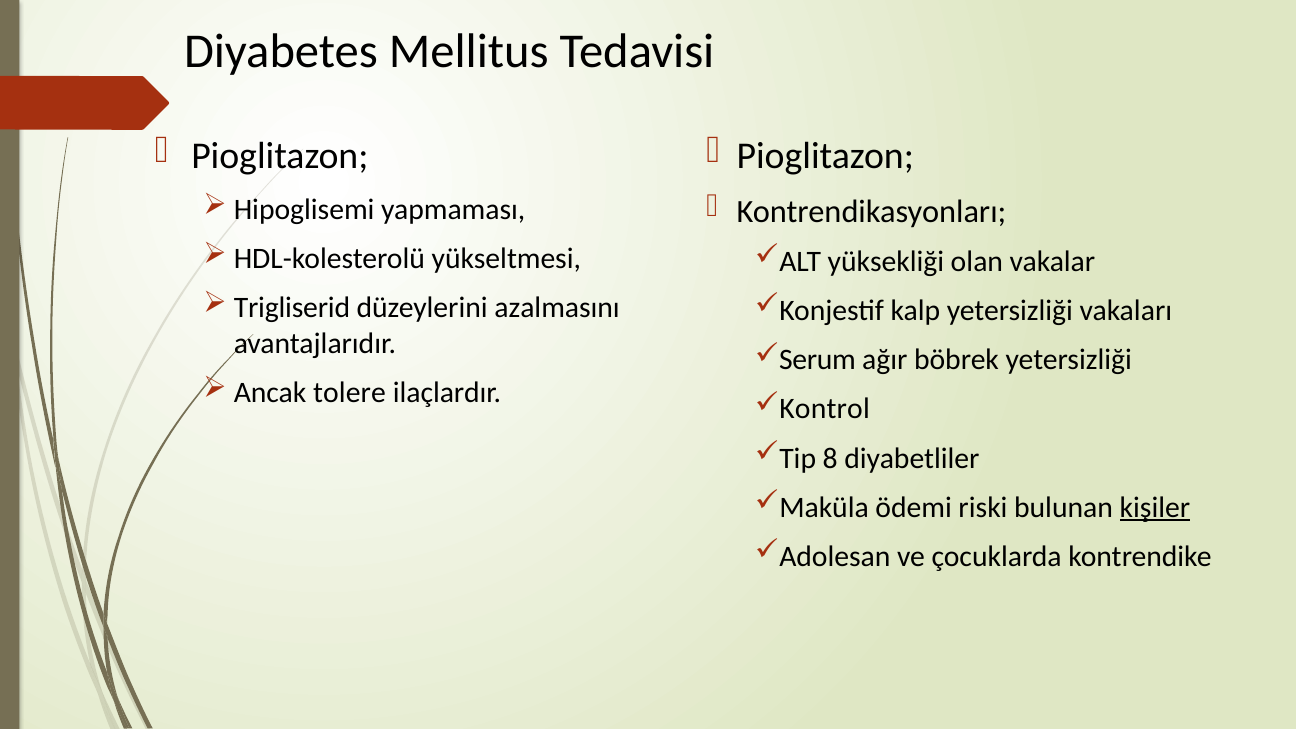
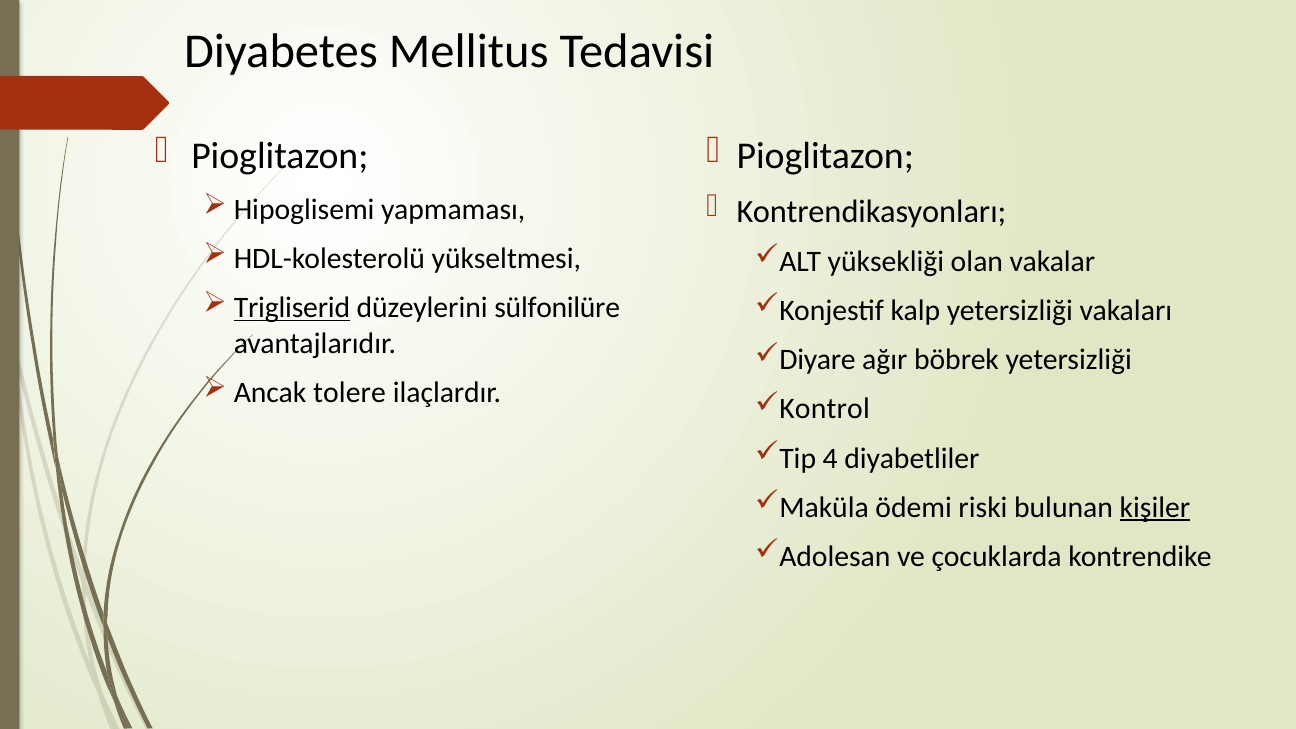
Trigliserid underline: none -> present (292, 308)
azalmasını: azalmasını -> sülfonilüre (557, 308)
Serum: Serum -> Diyare (818, 360)
8: 8 -> 4 (830, 458)
